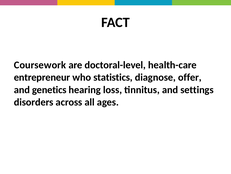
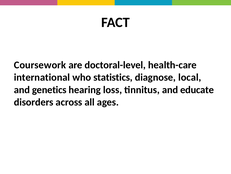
entrepreneur: entrepreneur -> international (42, 77)
offer: offer -> local (190, 77)
settings: settings -> educate (197, 89)
